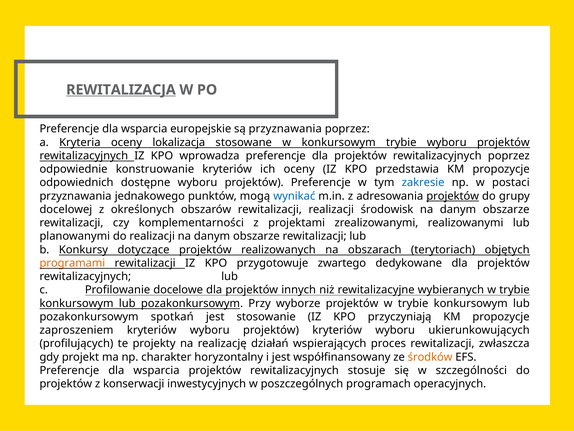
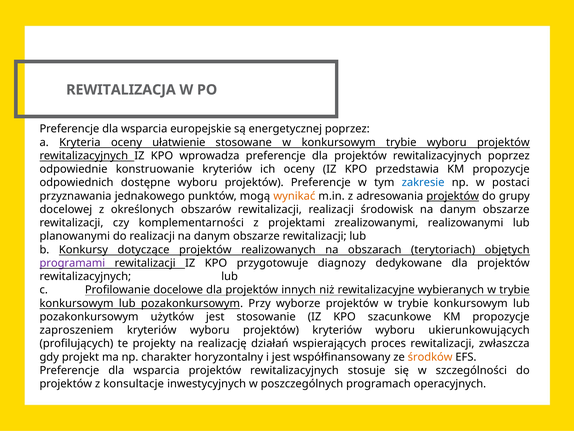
REWITALIZACJA underline: present -> none (121, 90)
są przyznawania: przyznawania -> energetycznej (285, 129)
lokalizacja: lokalizacja -> ułatwienie (179, 142)
wynikać colour: blue -> orange (294, 196)
programami colour: orange -> purple (72, 263)
zwartego: zwartego -> diagnozy (342, 263)
spotkań: spotkań -> użytków (172, 316)
przyczyniają: przyczyniają -> szacunkowe (400, 316)
konserwacji: konserwacji -> konsultacje (134, 383)
